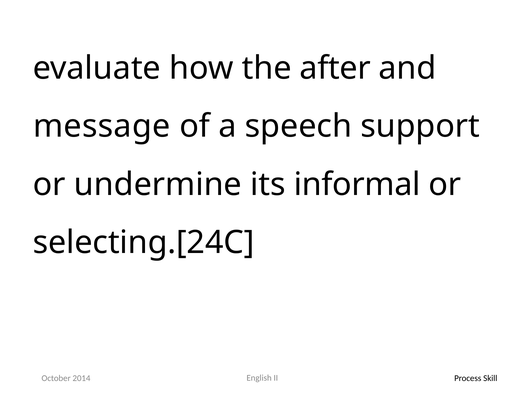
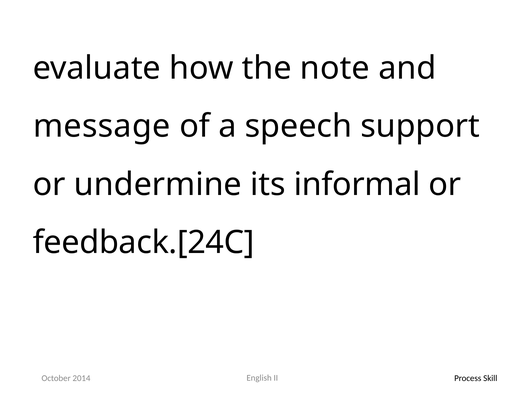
after: after -> note (335, 68)
selecting.[24C: selecting.[24C -> feedback.[24C (144, 242)
